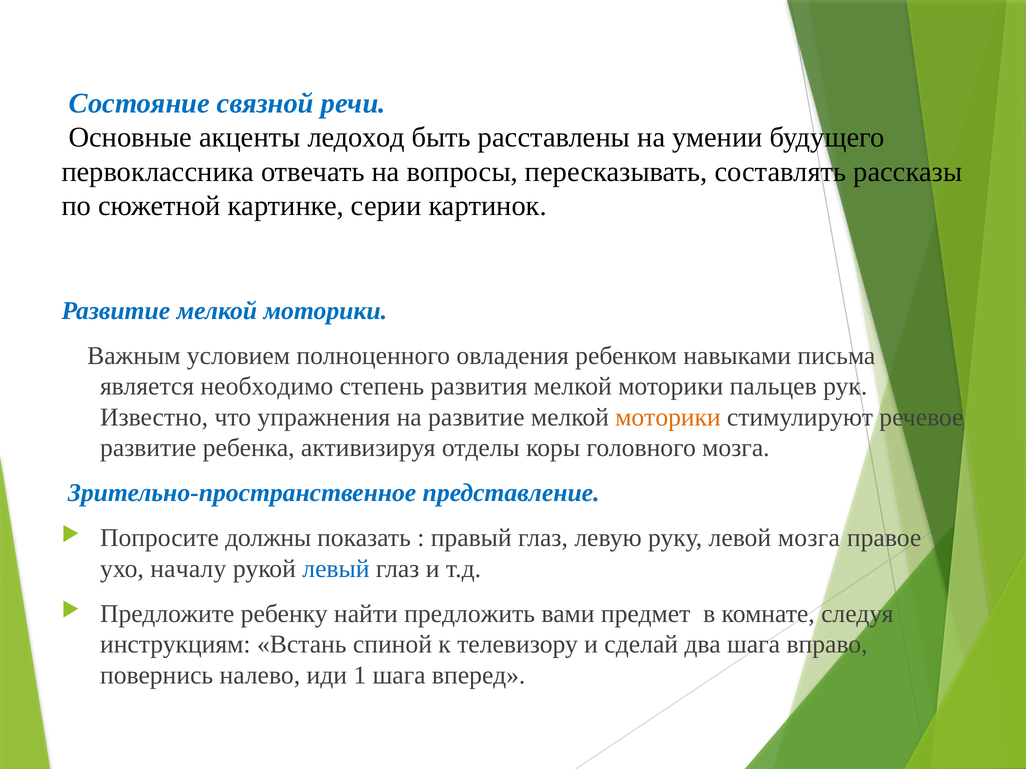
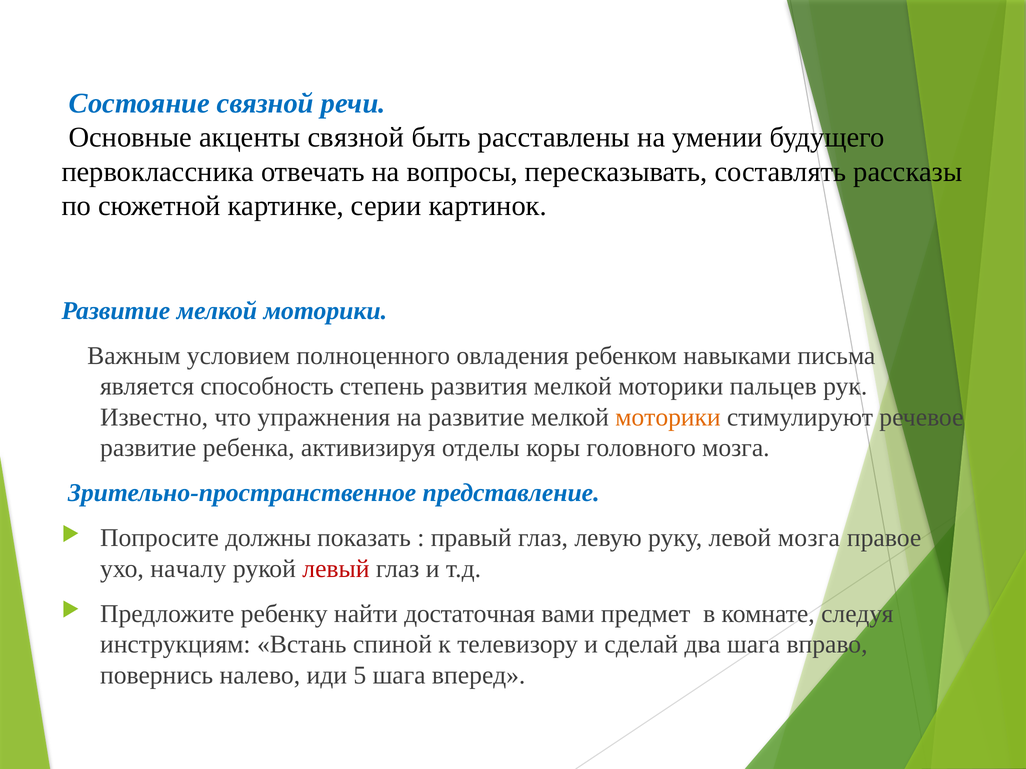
акценты ледоход: ледоход -> связной (356, 138)
необходимо: необходимо -> способность (267, 387)
левый colour: blue -> red (336, 569)
предложить: предложить -> достаточная (470, 614)
1: 1 -> 5 (360, 676)
